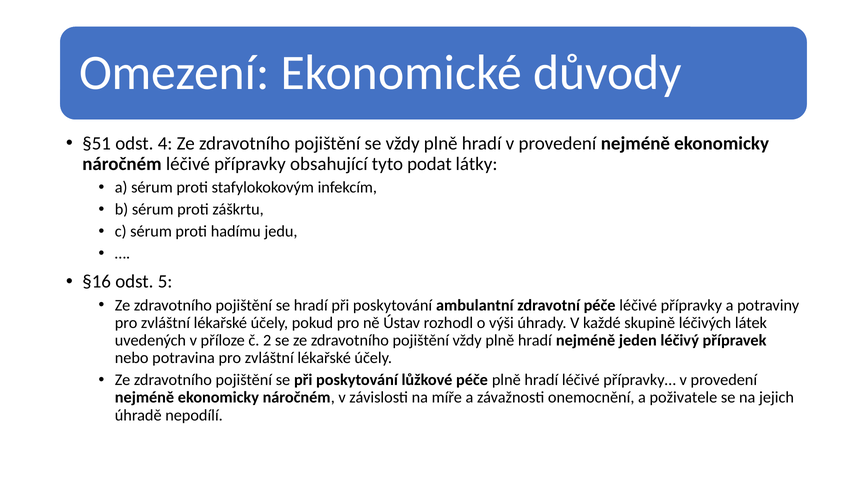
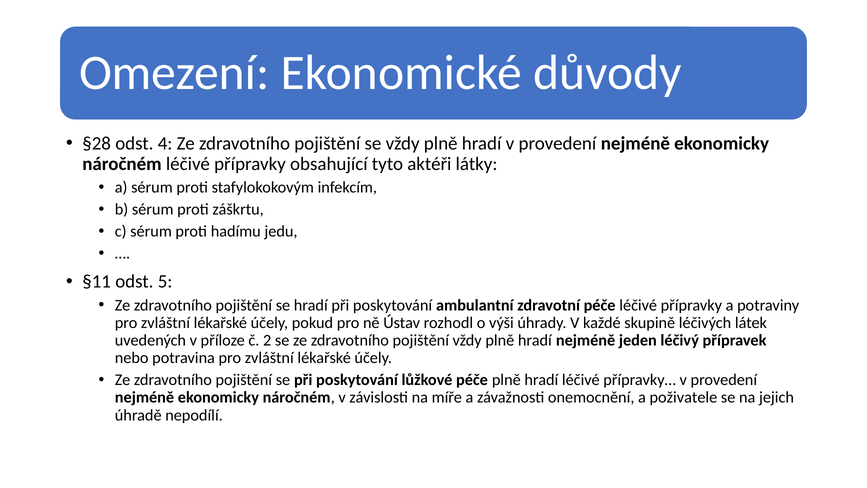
§51: §51 -> §28 (97, 143)
podat: podat -> aktéři (429, 164)
§16: §16 -> §11 (97, 281)
